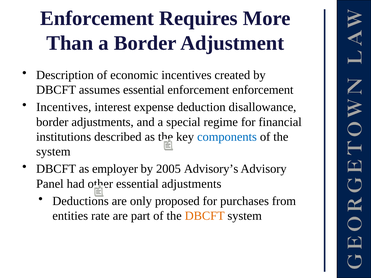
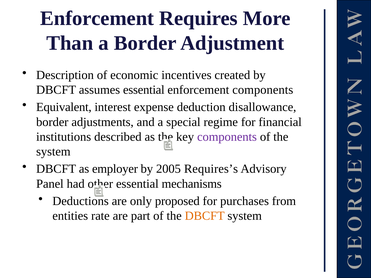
enforcement enforcement: enforcement -> components (263, 90)
Incentives: Incentives -> Equivalent (64, 107)
components colour: blue -> purple (227, 137)
Advisory’s: Advisory’s -> Requires’s (211, 169)
essential adjustments: adjustments -> mechanisms (192, 184)
